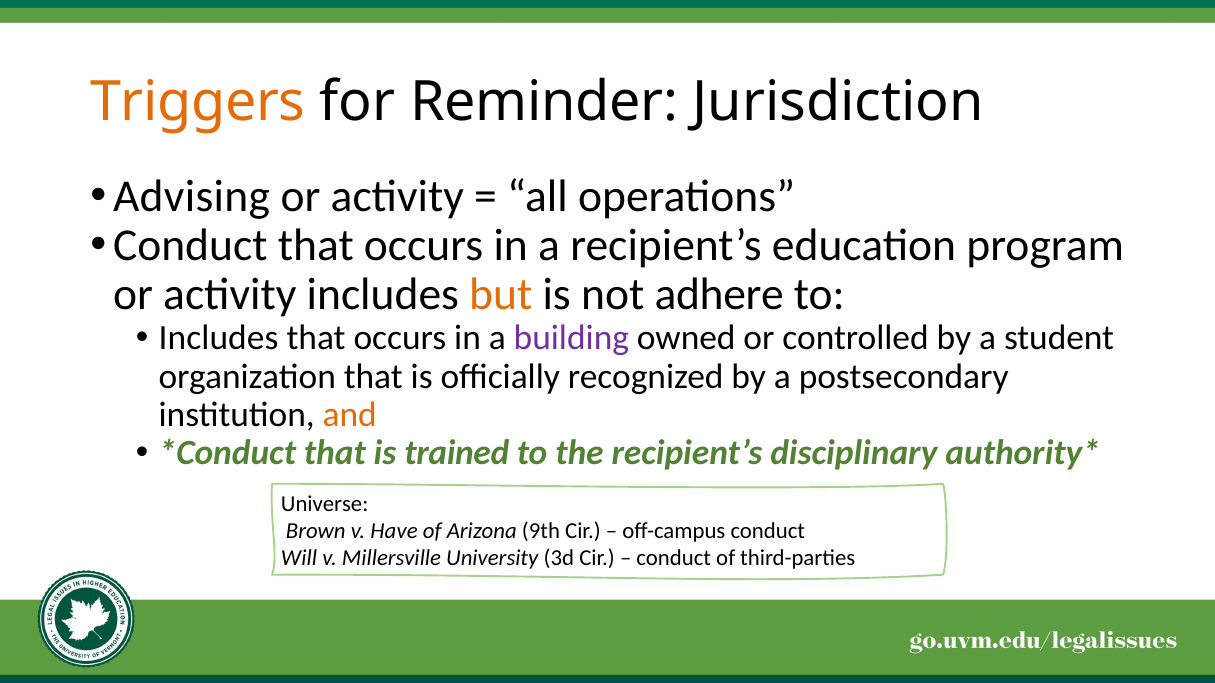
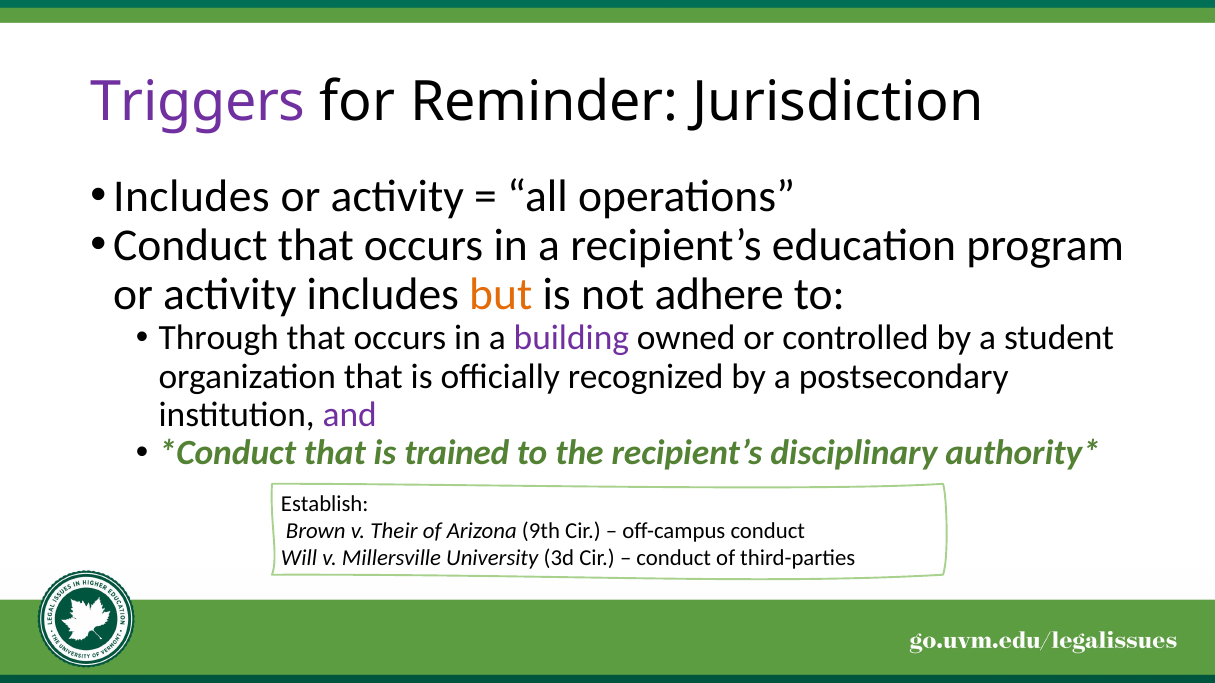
Triggers colour: orange -> purple (198, 102)
Advising: Advising -> Includes (191, 196)
Includes: Includes -> Through (219, 338)
and colour: orange -> purple (350, 415)
Universe: Universe -> Establish (325, 504)
Have: Have -> Their (394, 531)
